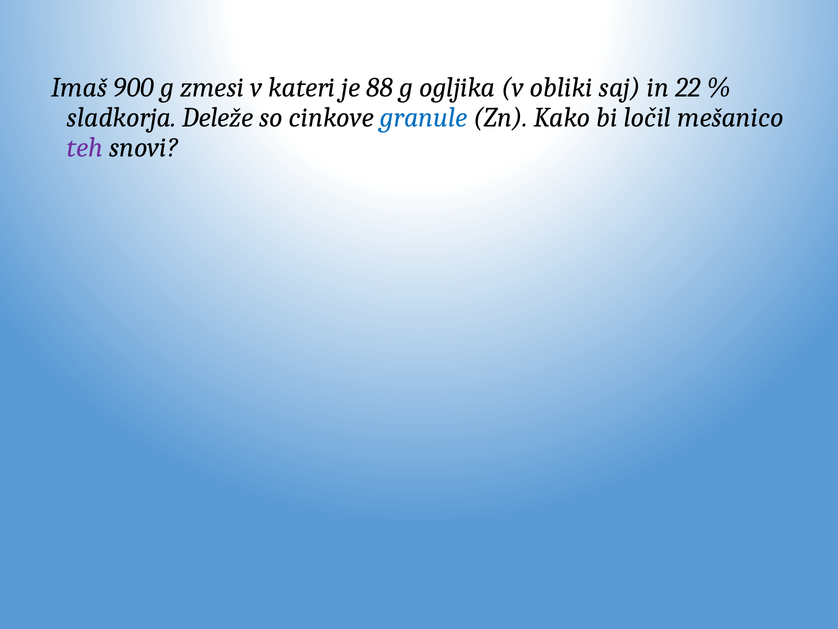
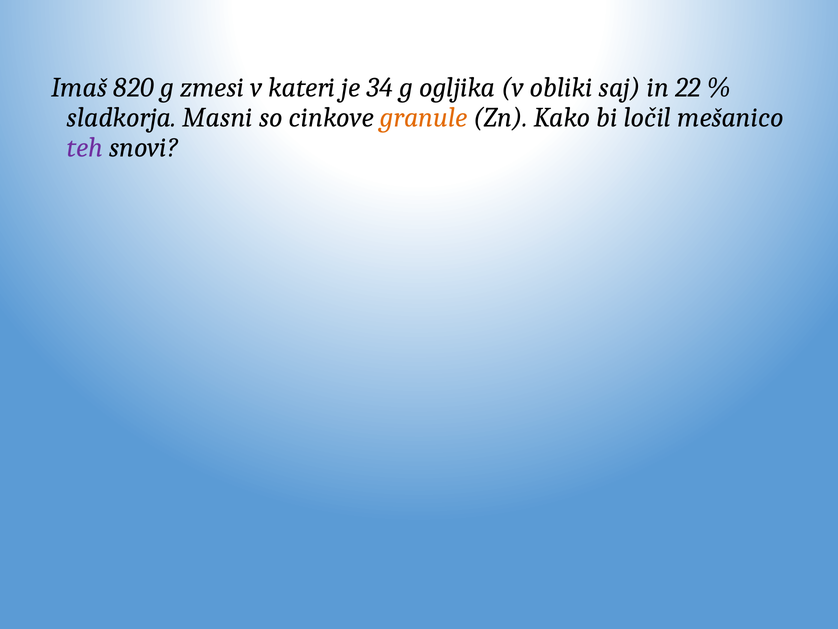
900: 900 -> 820 (134, 87)
88: 88 -> 34 (380, 87)
Deleže: Deleže -> Masni (218, 117)
granule colour: blue -> orange (424, 117)
